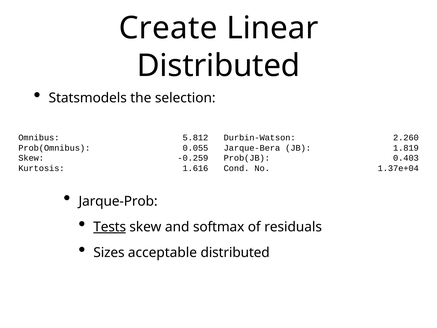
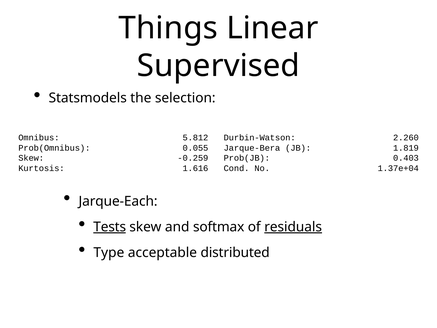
Create: Create -> Things (168, 28)
Distributed: Distributed -> Supervised (218, 66)
Jarque-Prob: Jarque-Prob -> Jarque-Each (118, 201)
residuals underline: none -> present (293, 227)
Sizes: Sizes -> Type (109, 253)
